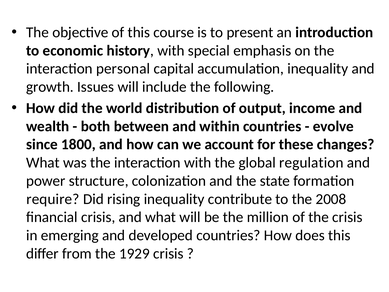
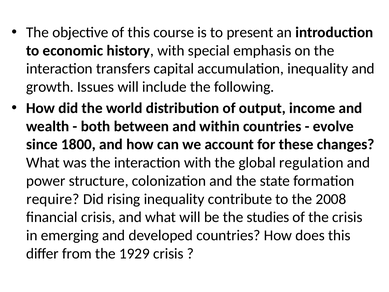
personal: personal -> transfers (123, 69)
million: million -> studies (268, 217)
